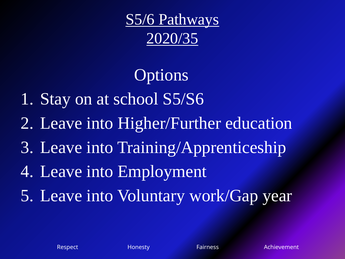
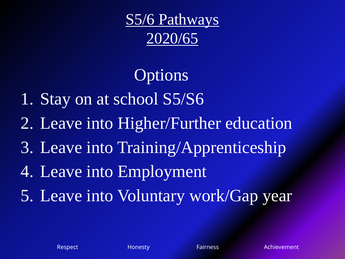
2020/35: 2020/35 -> 2020/65 (172, 38)
